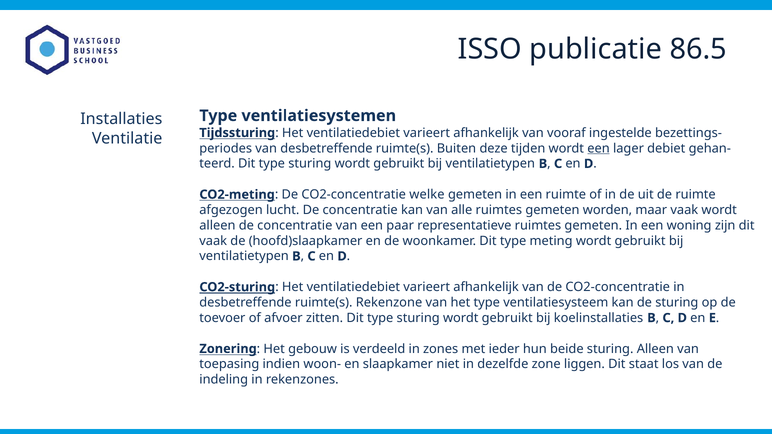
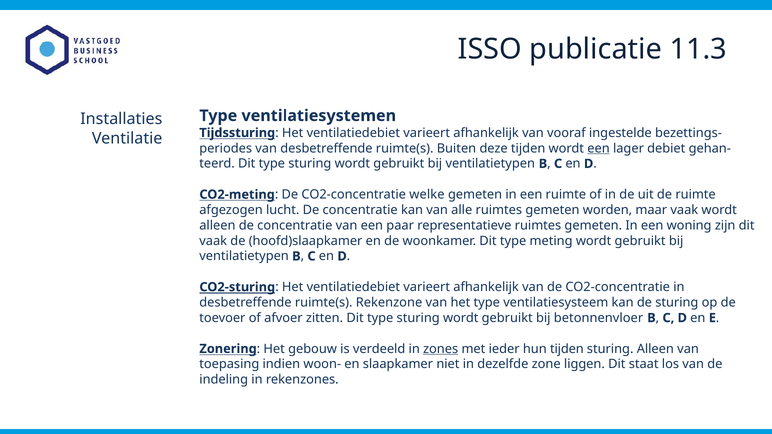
86.5: 86.5 -> 11.3 (698, 49)
koelinstallaties: koelinstallaties -> betonnenvloer (599, 318)
zones underline: none -> present (441, 349)
hun beide: beide -> tijden (567, 349)
